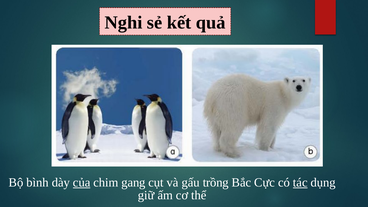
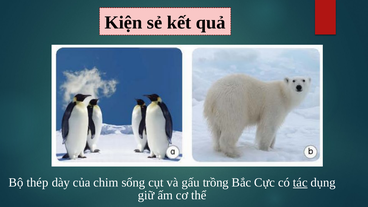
Nghi: Nghi -> Kiện (123, 23)
bình: bình -> thép (37, 182)
của underline: present -> none (82, 182)
gang: gang -> sống (133, 182)
